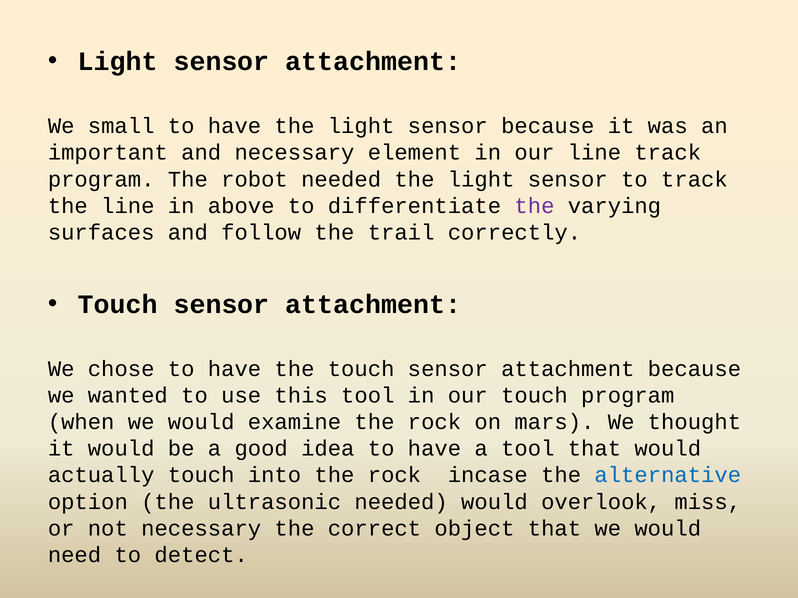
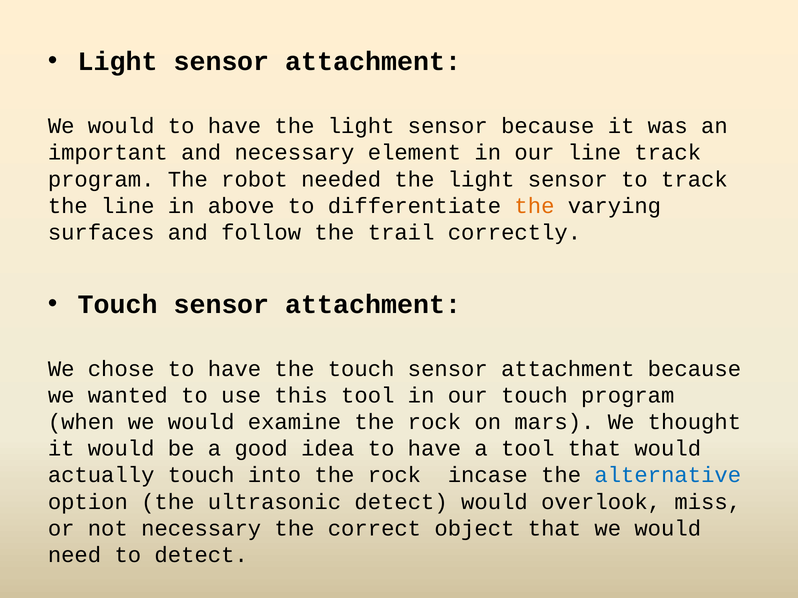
small: small -> would (121, 126)
the colour: purple -> orange (534, 206)
ultrasonic needed: needed -> detect (401, 502)
